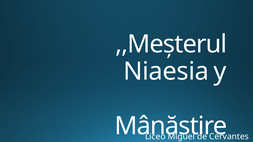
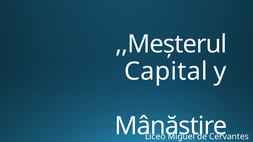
Niaesia: Niaesia -> Capital (166, 72)
